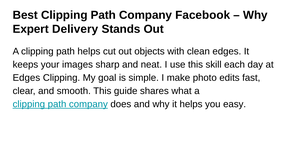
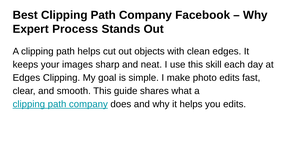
Delivery: Delivery -> Process (75, 29)
you easy: easy -> edits (235, 104)
